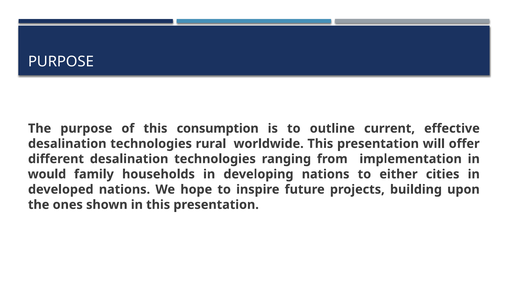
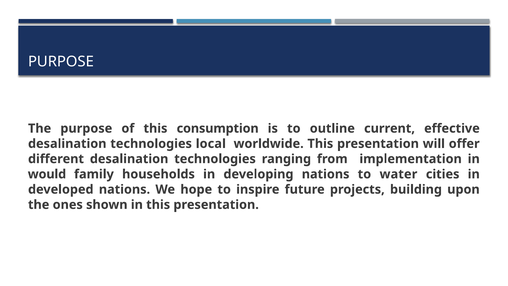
rural: rural -> local (211, 144)
either: either -> water (398, 174)
